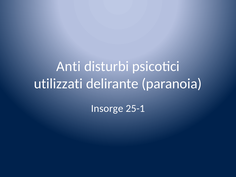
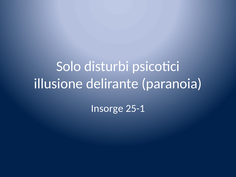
Anti: Anti -> Solo (69, 66)
utilizzati: utilizzati -> illusione (58, 84)
